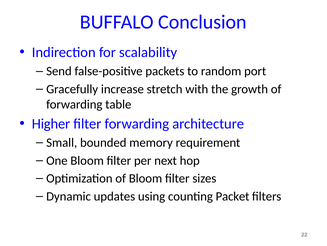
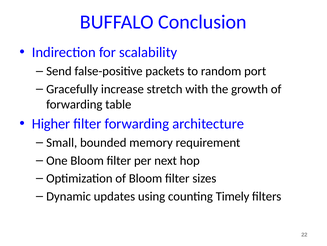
Packet: Packet -> Timely (233, 196)
